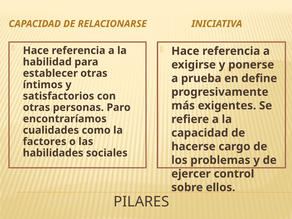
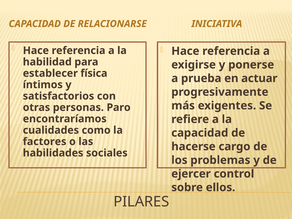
establecer otras: otras -> física (94, 73)
define: define -> actuar (259, 78)
